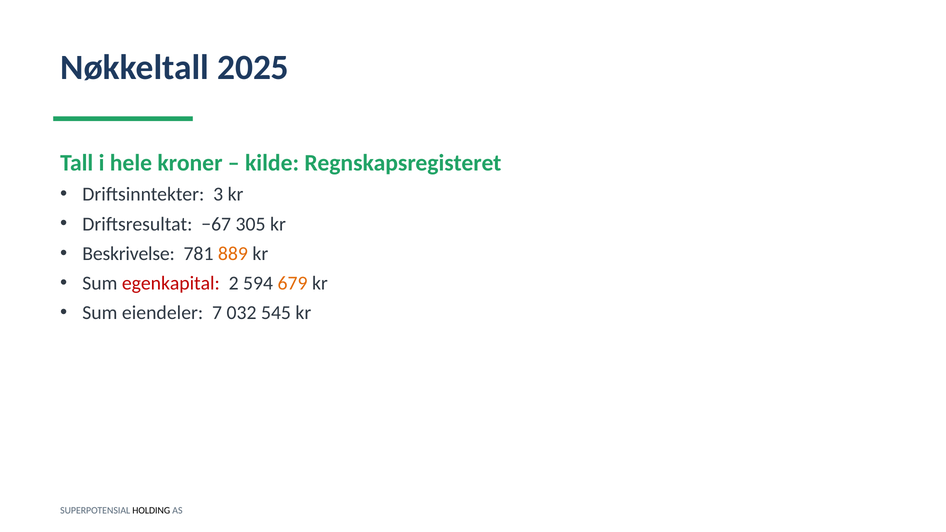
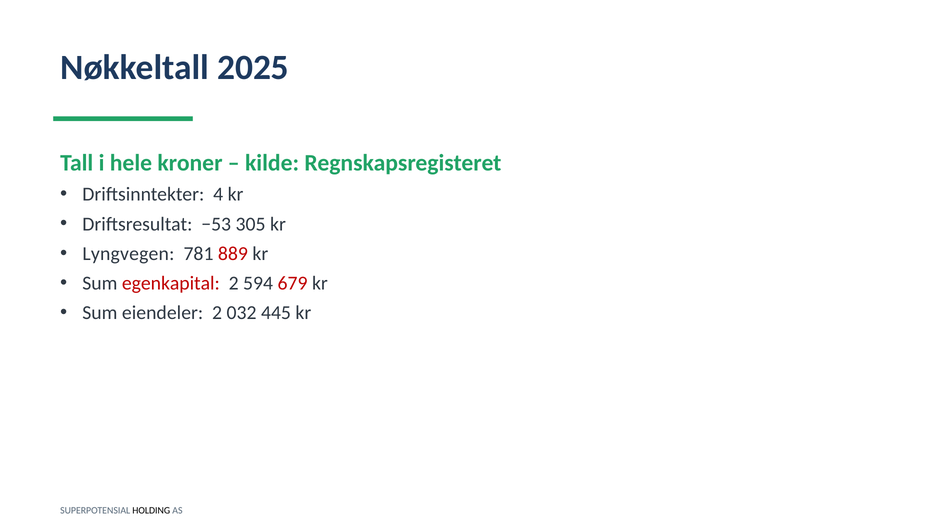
3: 3 -> 4 (218, 195)
−67: −67 -> −53 (216, 224)
Beskrivelse: Beskrivelse -> Lyngvegen (128, 254)
889 colour: orange -> red (233, 254)
679 colour: orange -> red (293, 283)
eiendeler 7: 7 -> 2 (217, 313)
545: 545 -> 445 (276, 313)
